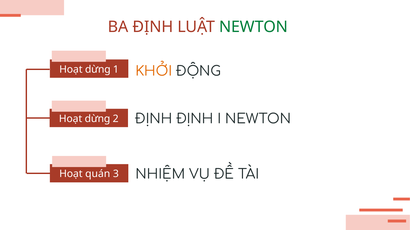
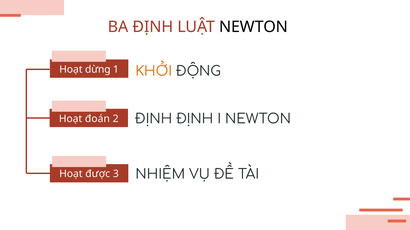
NEWTON colour: green -> black (254, 27)
dừng: dừng -> đoán (97, 119)
quán: quán -> được (98, 174)
